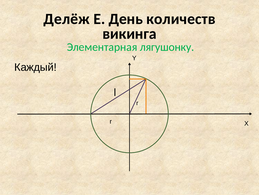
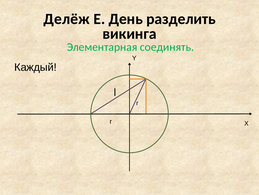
количеств: количеств -> разделить (181, 19)
лягушонку: лягушонку -> соединять (167, 47)
